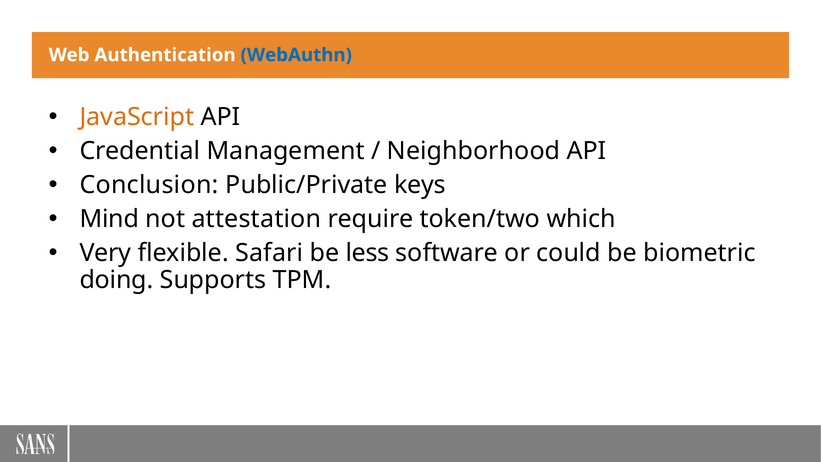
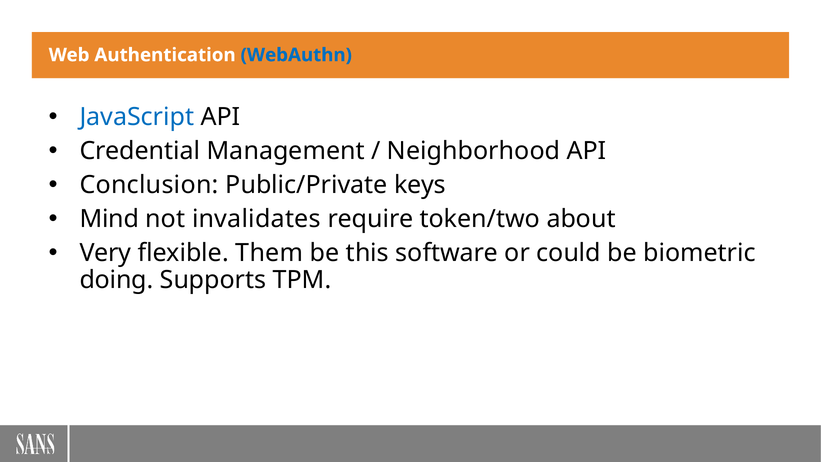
JavaScript colour: orange -> blue (137, 117)
attestation: attestation -> invalidates (256, 219)
which: which -> about (581, 219)
Safari: Safari -> Them (269, 253)
less: less -> this (367, 253)
